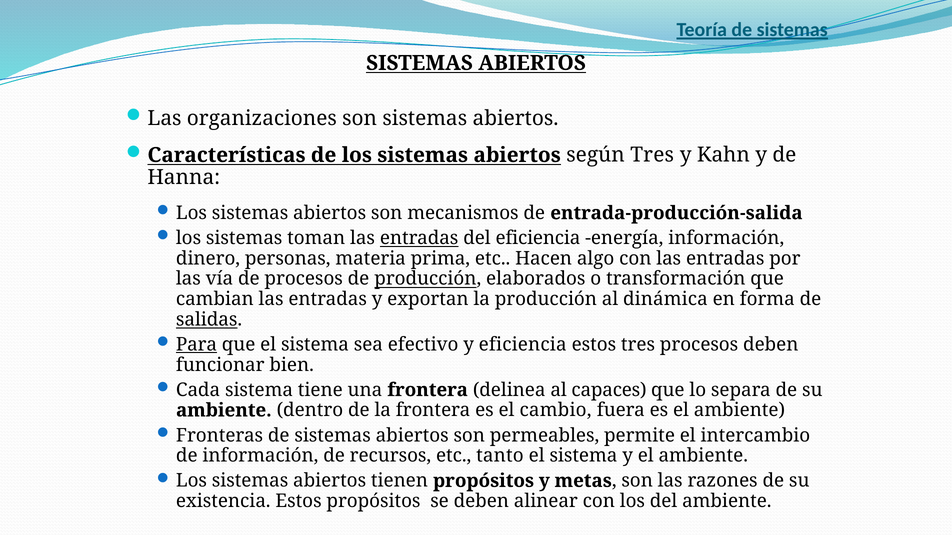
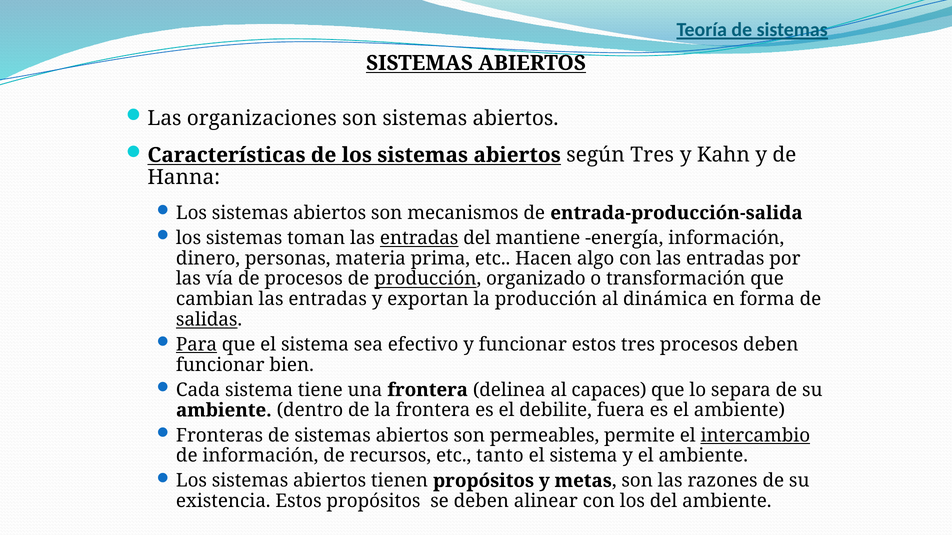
del eficiencia: eficiencia -> mantiene (538, 238)
elaborados: elaborados -> organizado (536, 279)
y eficiencia: eficiencia -> funcionar (523, 345)
cambio: cambio -> debilite (556, 411)
intercambio underline: none -> present (755, 436)
